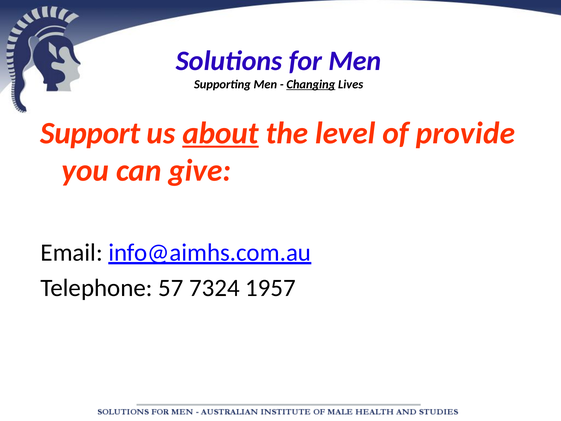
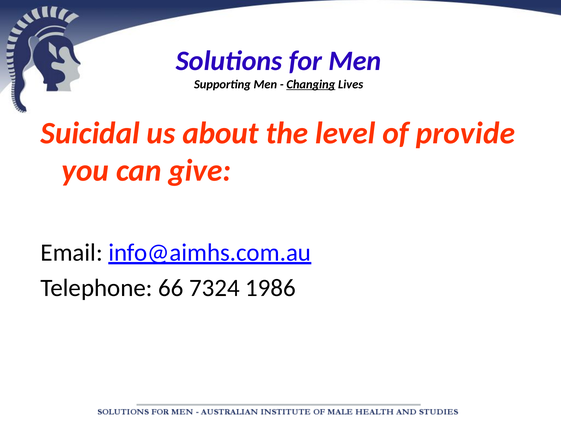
Support: Support -> Suicidal (90, 133)
about underline: present -> none (221, 133)
57: 57 -> 66 (171, 288)
1957: 1957 -> 1986 (271, 288)
